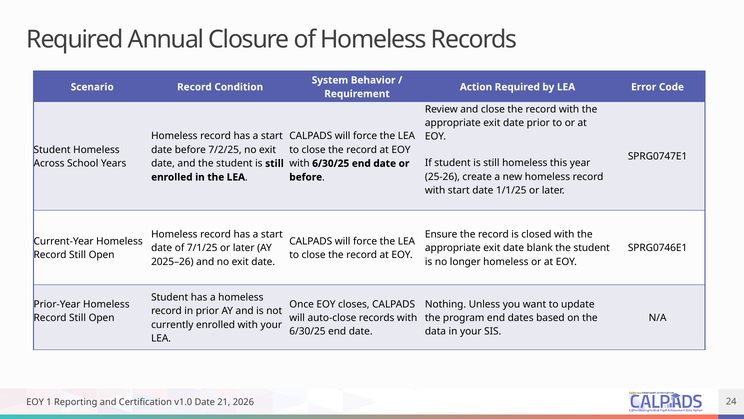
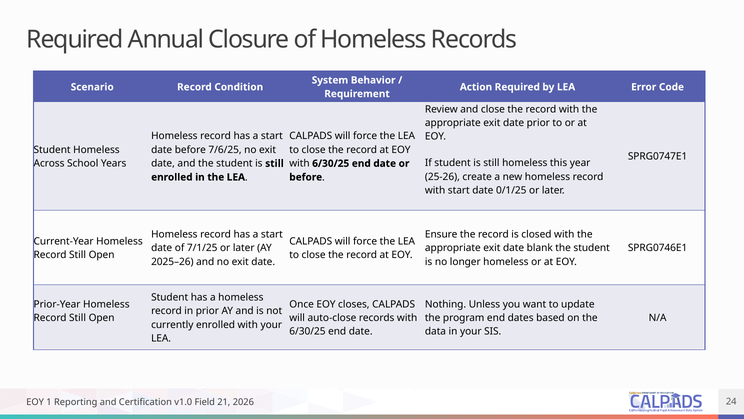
7/2/25: 7/2/25 -> 7/6/25 (225, 150)
1/1/25: 1/1/25 -> 0/1/25 (511, 190)
v1.0 Date: Date -> Field (205, 402)
